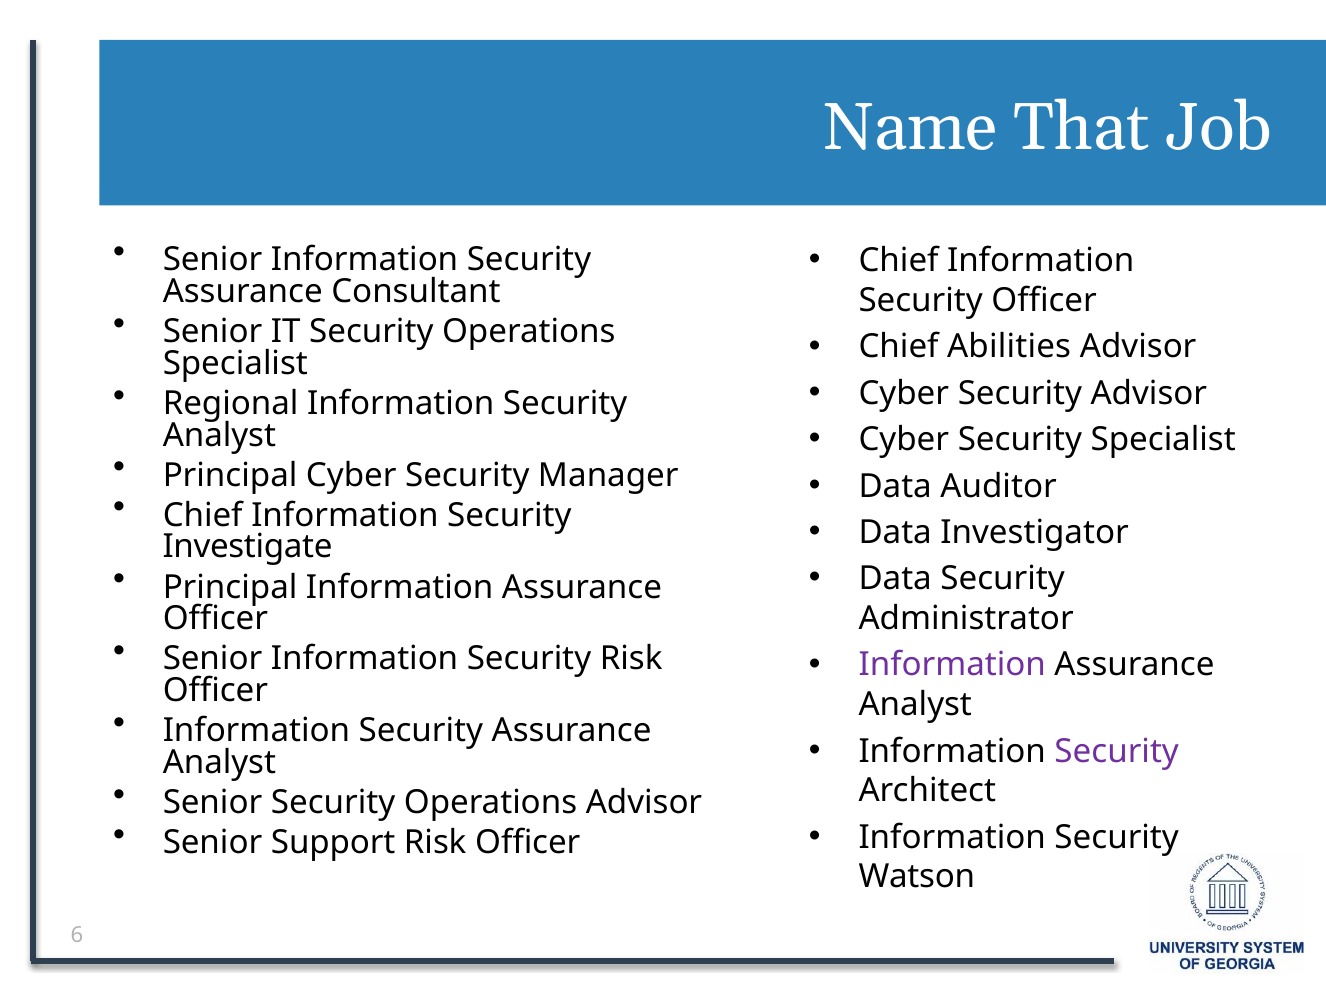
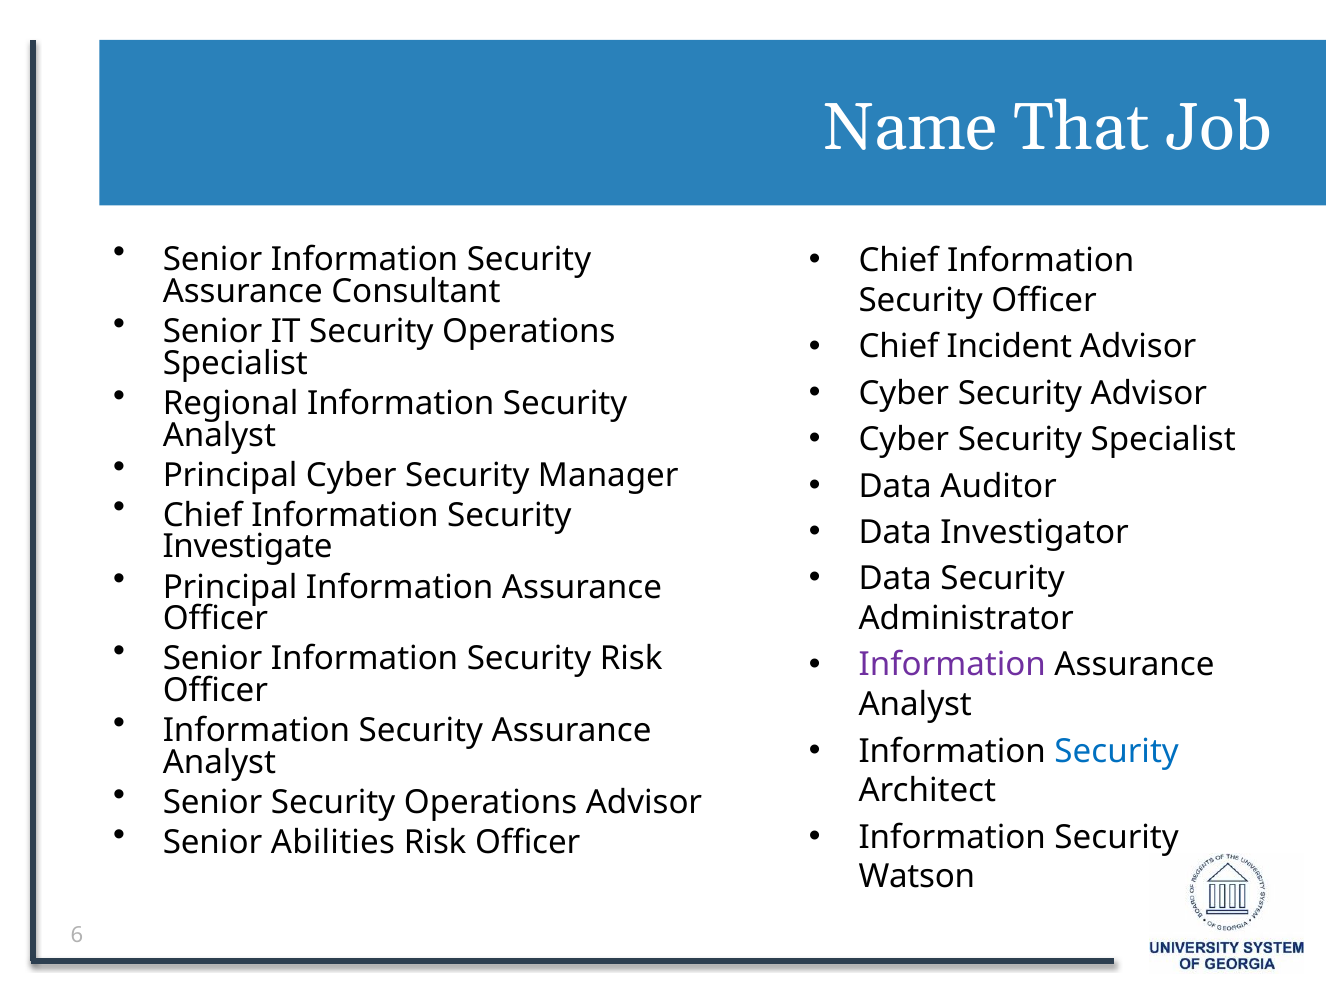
Abilities: Abilities -> Incident (1009, 347)
Security colour: purple -> blue (1117, 752)
Support: Support -> Abilities (333, 843)
